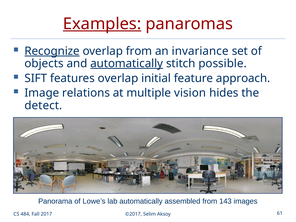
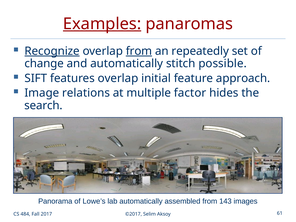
from underline: none -> present (139, 51)
invariance: invariance -> repeatedly (200, 51)
objects: objects -> change (44, 63)
automatically underline: present -> none (127, 63)
vision: vision -> factor (190, 93)
detect: detect -> search (43, 105)
